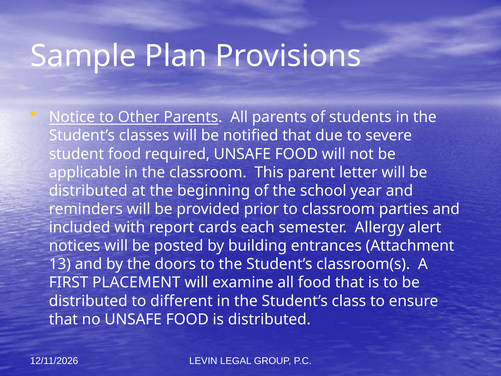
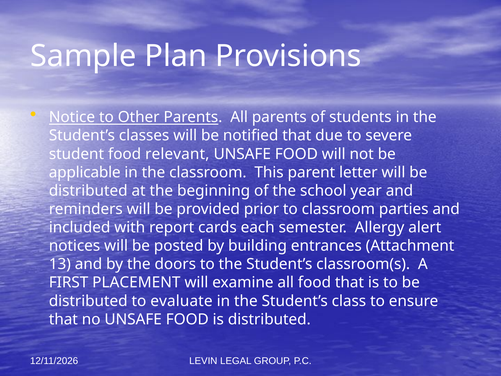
required: required -> relevant (177, 154)
different: different -> evaluate (181, 301)
